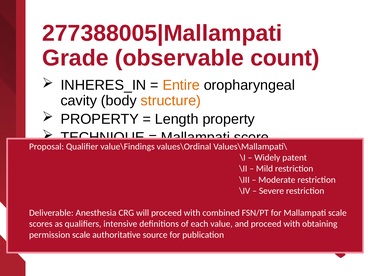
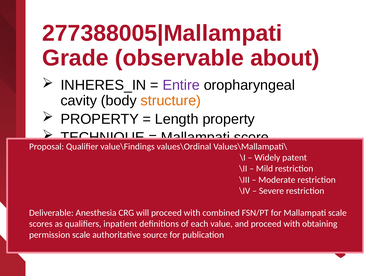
count: count -> about (285, 58)
Entire colour: orange -> purple (181, 85)
intensive: intensive -> inpatient (120, 224)
